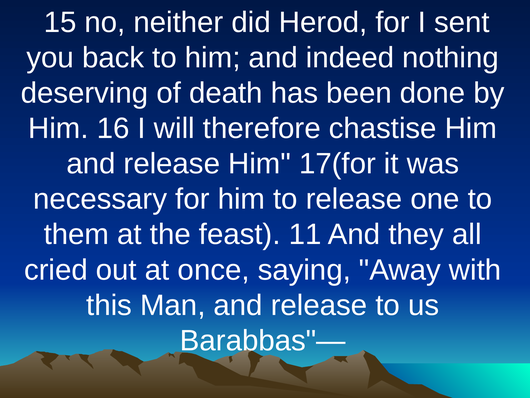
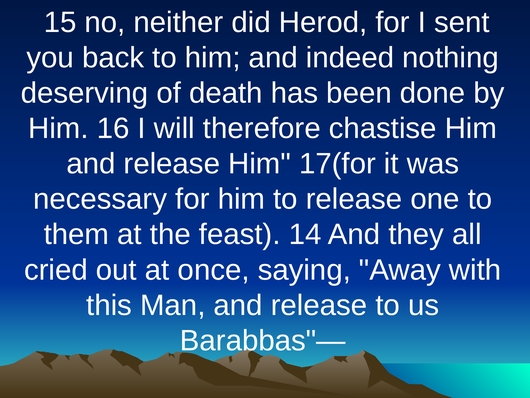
11: 11 -> 14 (305, 234)
